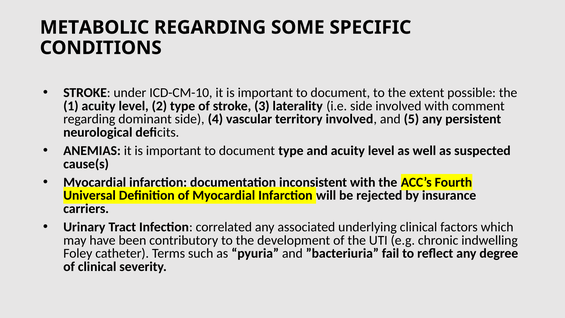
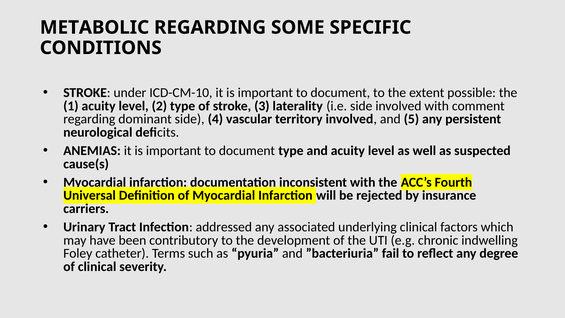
correlated: correlated -> addressed (224, 227)
